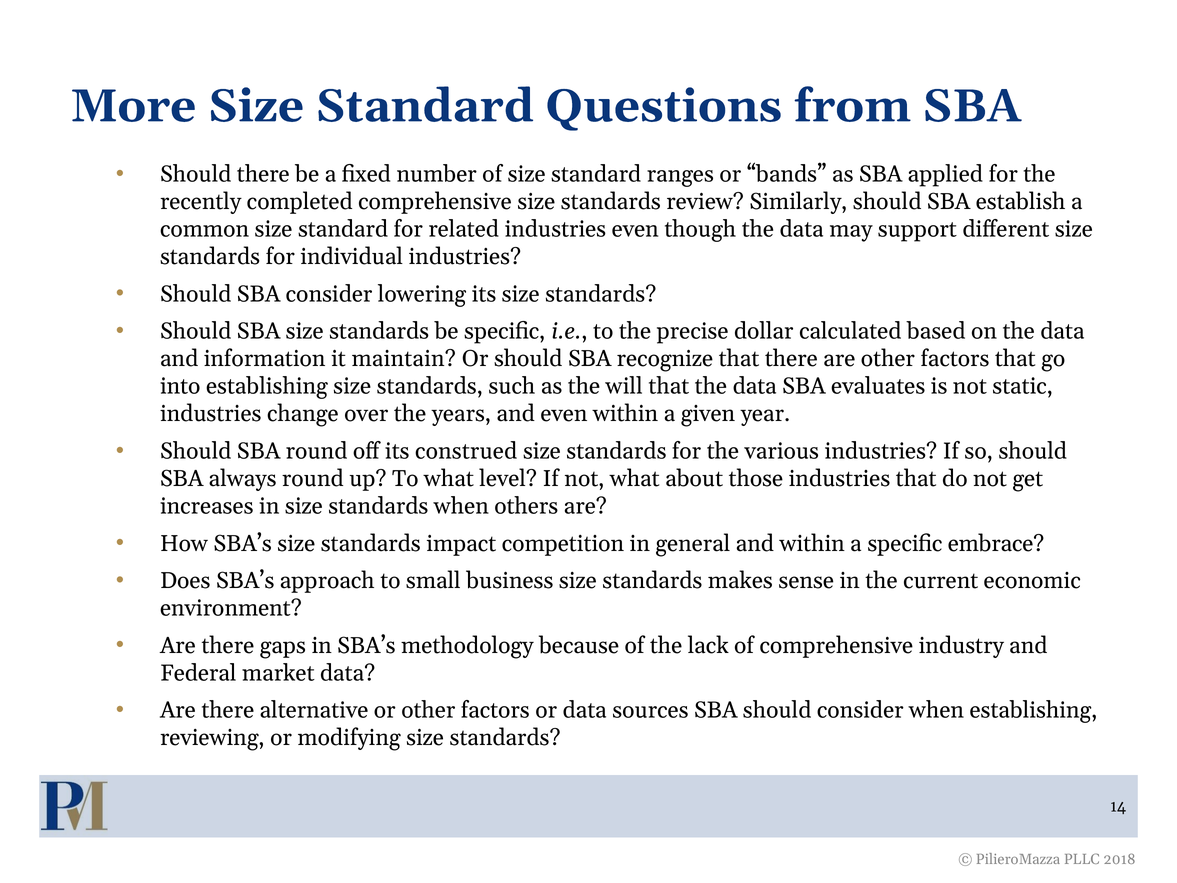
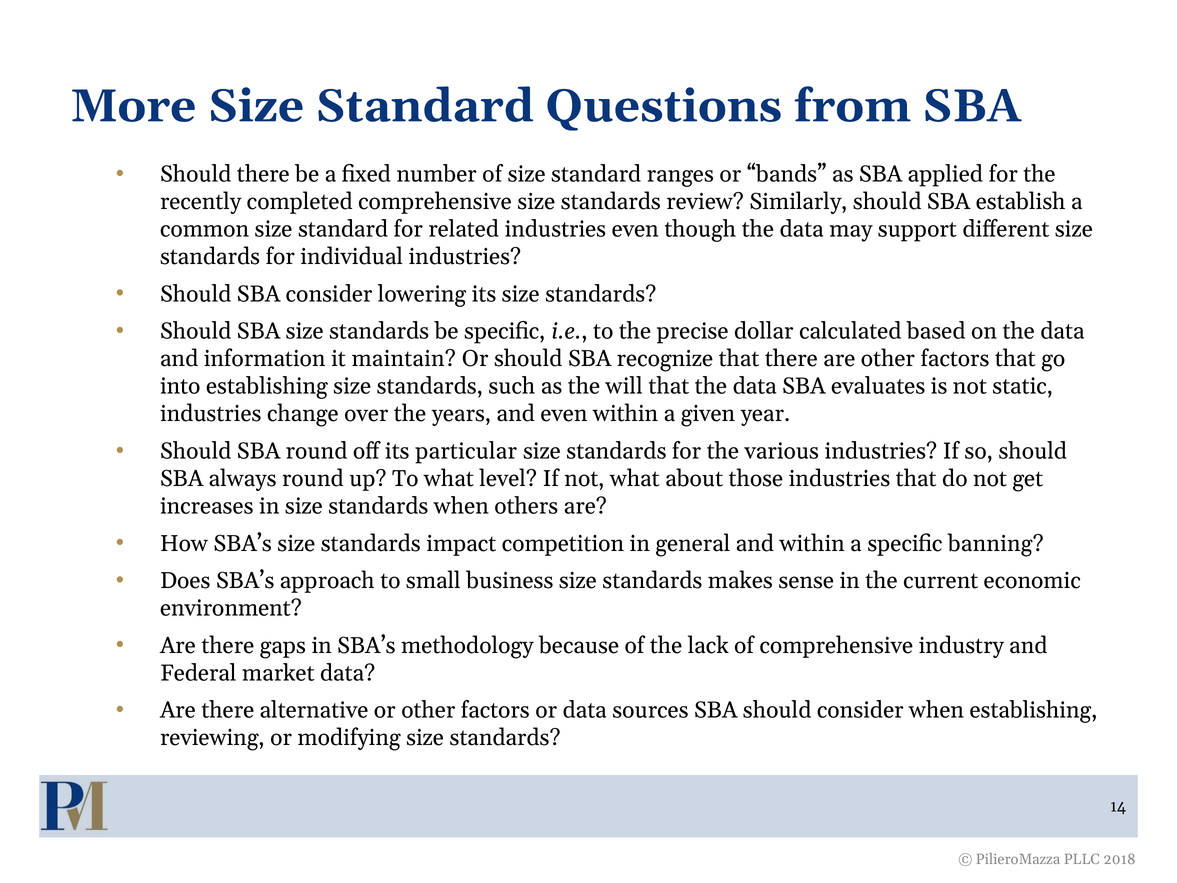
construed: construed -> particular (466, 451)
embrace: embrace -> banning (996, 543)
